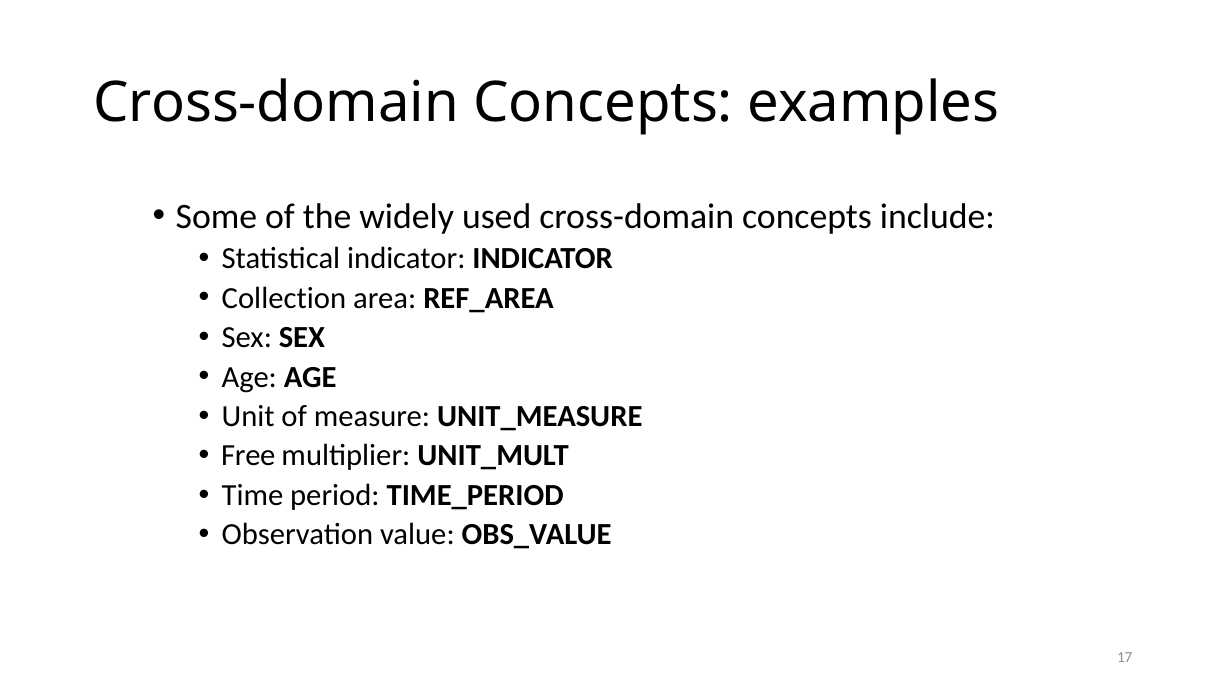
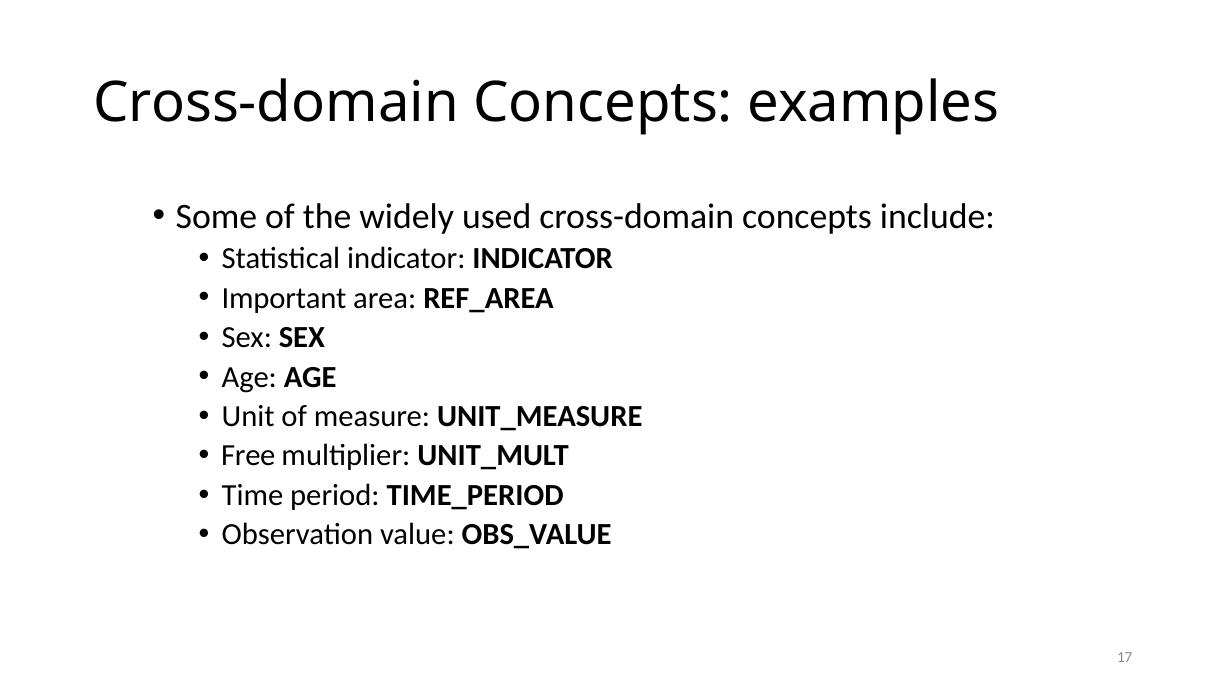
Collection: Collection -> Important (284, 298)
